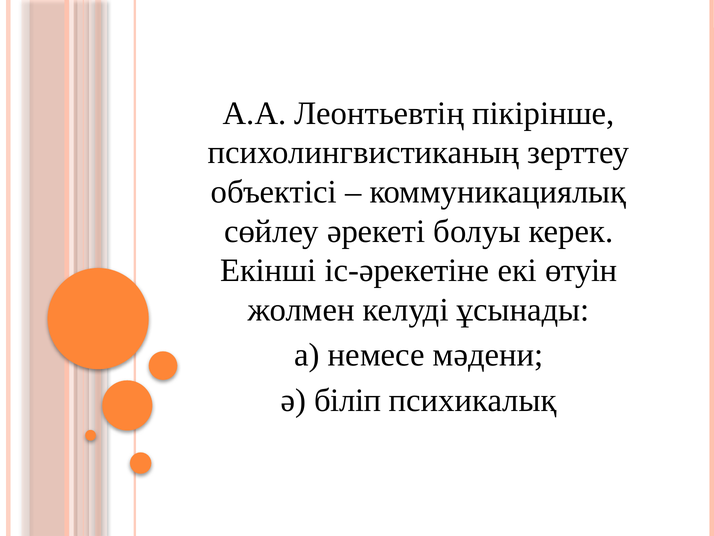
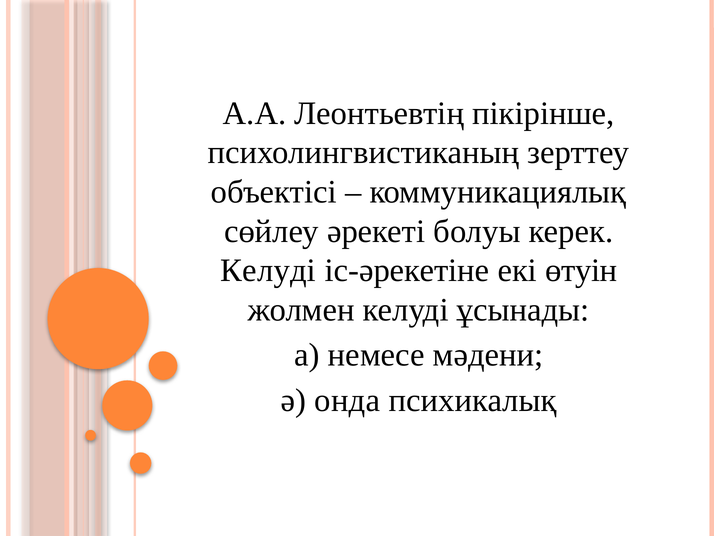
Екінші: Екінші -> Келуді (268, 270)
біліп: біліп -> онда (347, 400)
